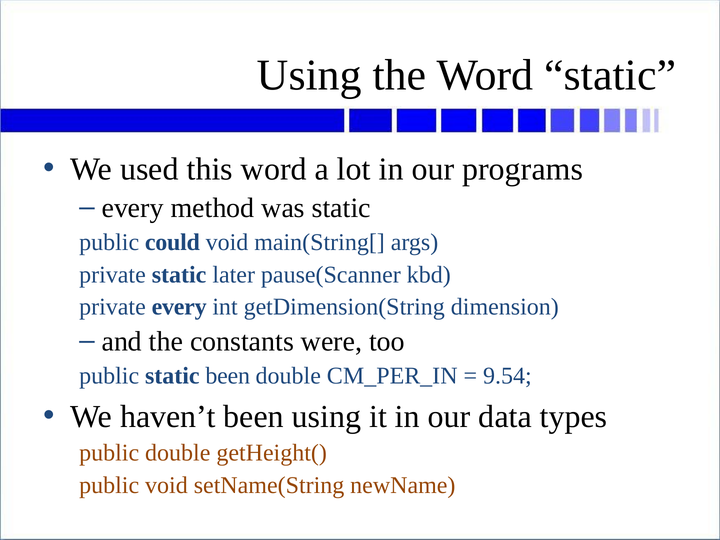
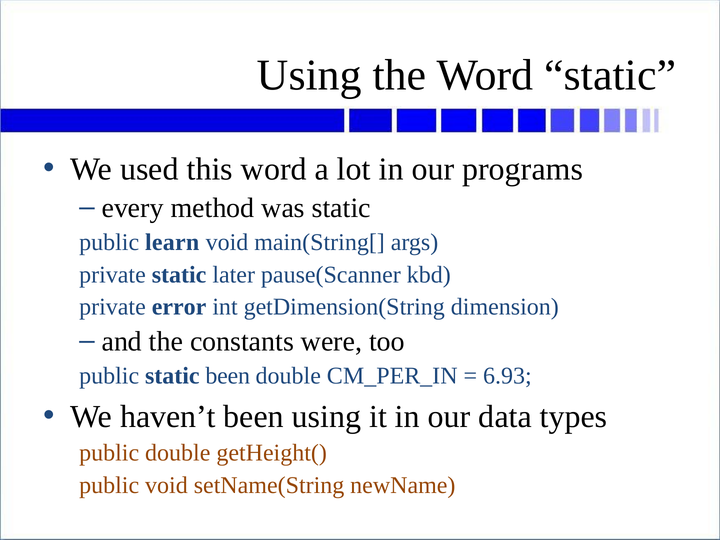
could: could -> learn (172, 242)
private every: every -> error (179, 307)
9.54: 9.54 -> 6.93 (507, 376)
